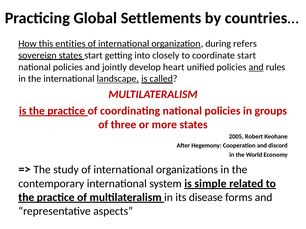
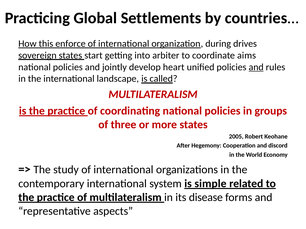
entities: entities -> enforce (71, 44)
refers: refers -> drives (245, 44)
closely: closely -> arbiter (166, 55)
coordinate start: start -> aims (247, 55)
landscape underline: present -> none (118, 79)
